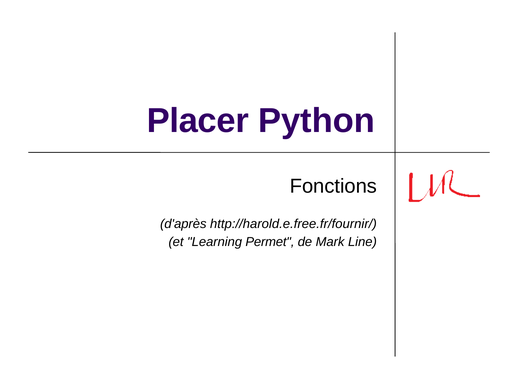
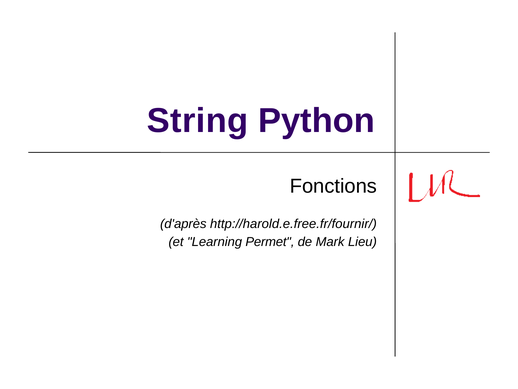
Placer: Placer -> String (198, 121)
Line: Line -> Lieu (362, 242)
